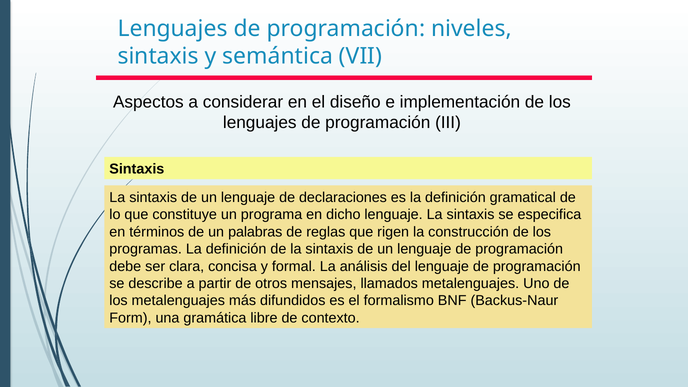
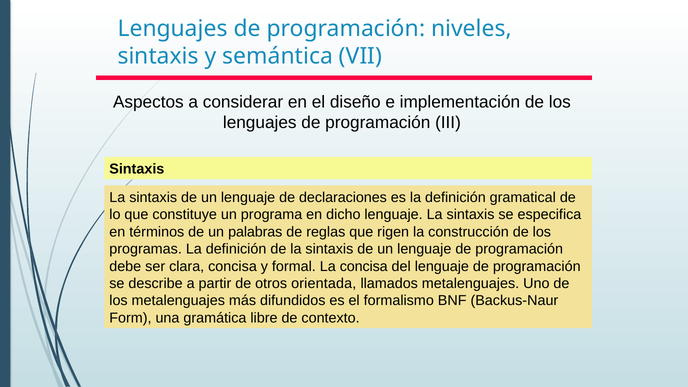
La análisis: análisis -> concisa (364, 266)
mensajes: mensajes -> orientada (324, 284)
